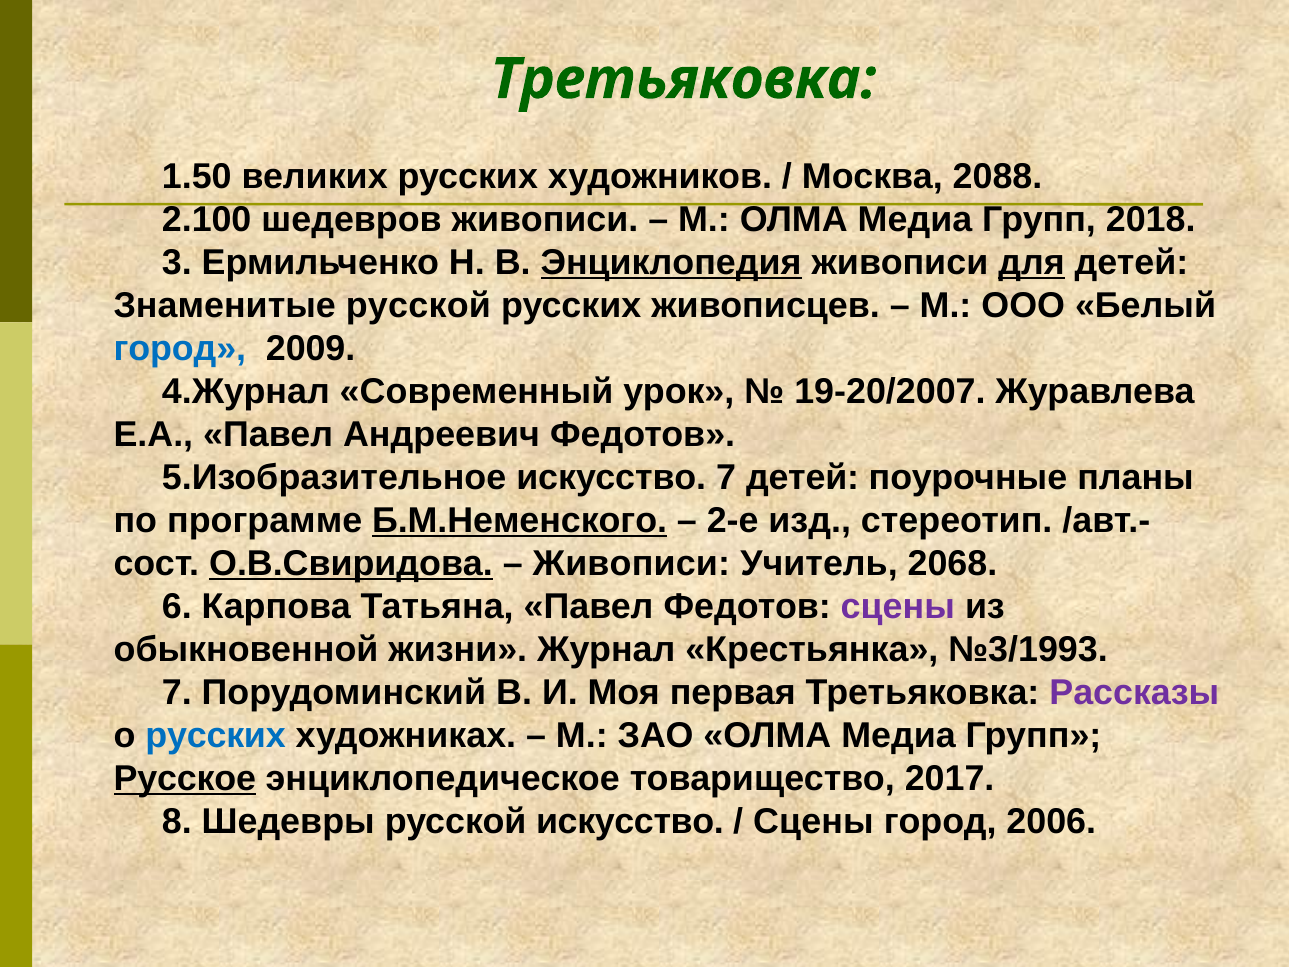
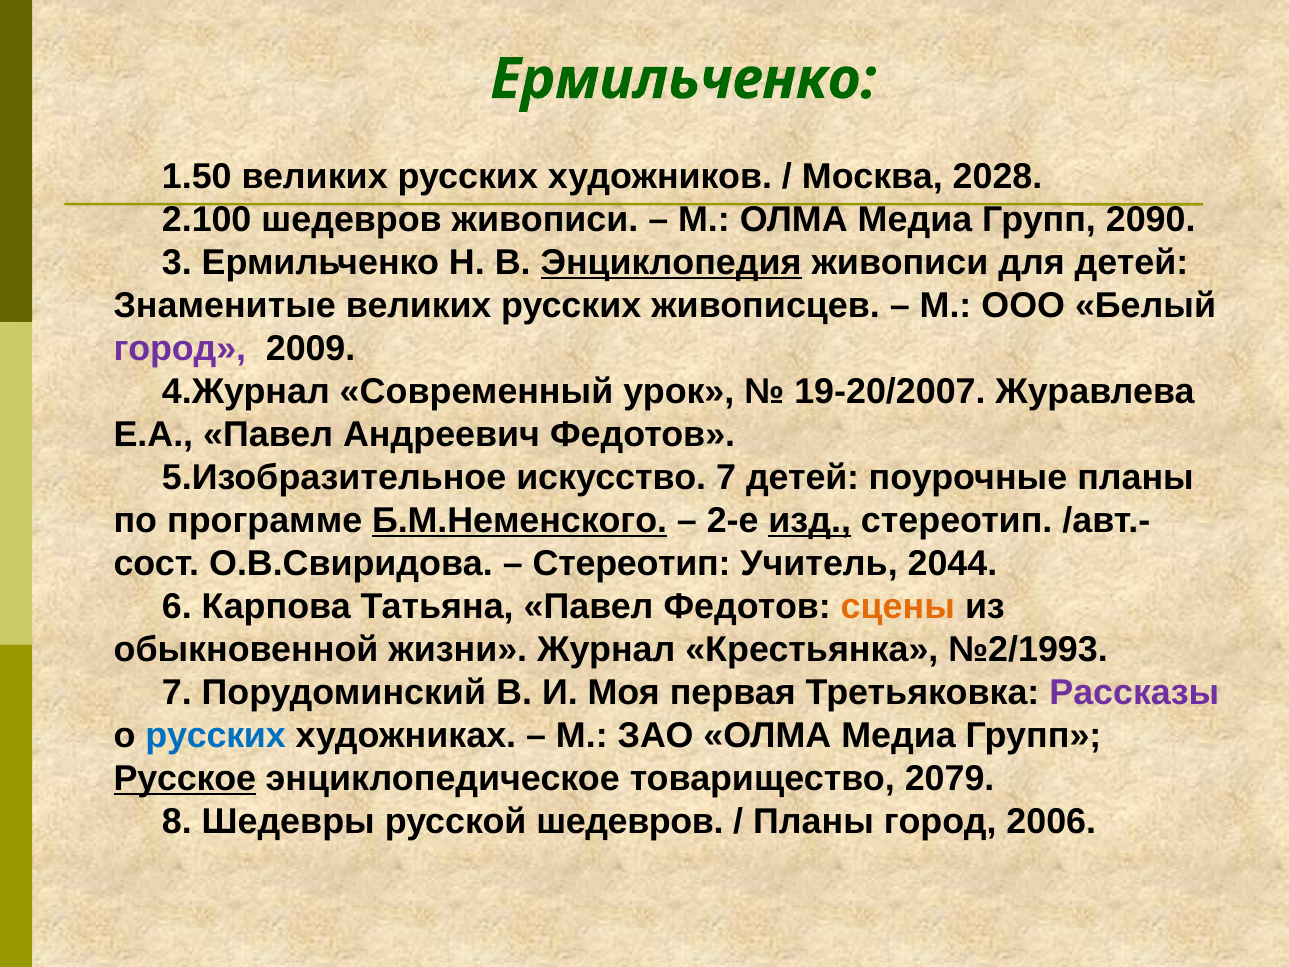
Третьяковка: Третьяковка -> Ермильченко (684, 79)
2088: 2088 -> 2028 (997, 177)
2018: 2018 -> 2090 (1151, 220)
для underline: present -> none (1031, 263)
Знаменитые русской: русской -> великих (419, 306)
город colour: blue -> purple (180, 348)
изд underline: none -> present (810, 520)
О.В.Свиридова underline: present -> none (351, 563)
Живописи: Живописи -> Стереотип (632, 563)
2068: 2068 -> 2044 (952, 563)
сцены colour: purple -> orange (898, 606)
№3/1993: №3/1993 -> №2/1993 (1028, 649)
2017: 2017 -> 2079 (950, 778)
русской искусство: искусство -> шедевров (630, 821)
Сцены: Сцены -> Планы (813, 821)
